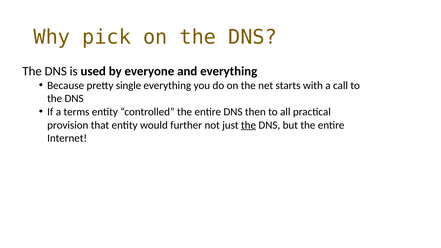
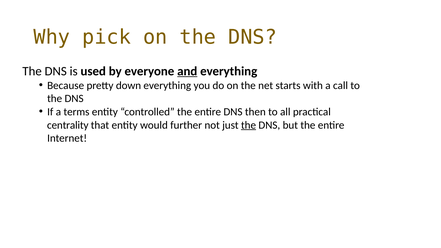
and underline: none -> present (187, 71)
single: single -> down (128, 85)
provision: provision -> centrality (68, 125)
